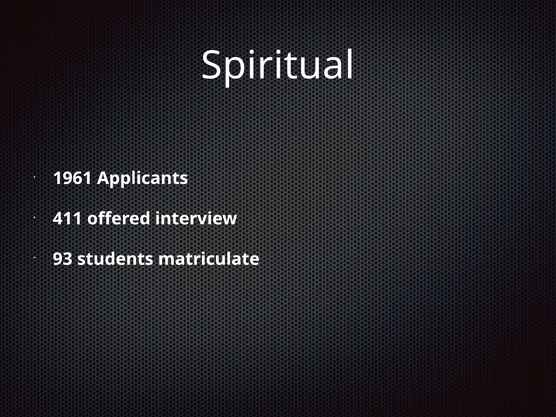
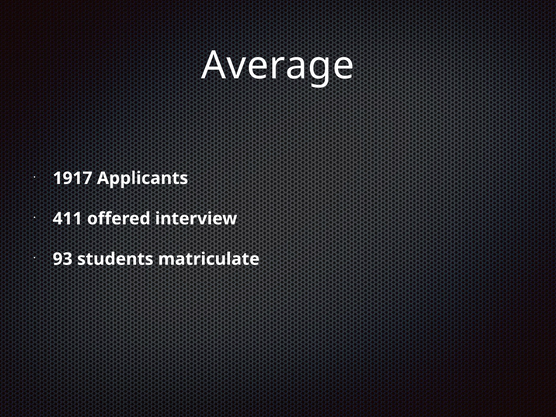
Spiritual: Spiritual -> Average (278, 66)
1961: 1961 -> 1917 (73, 178)
